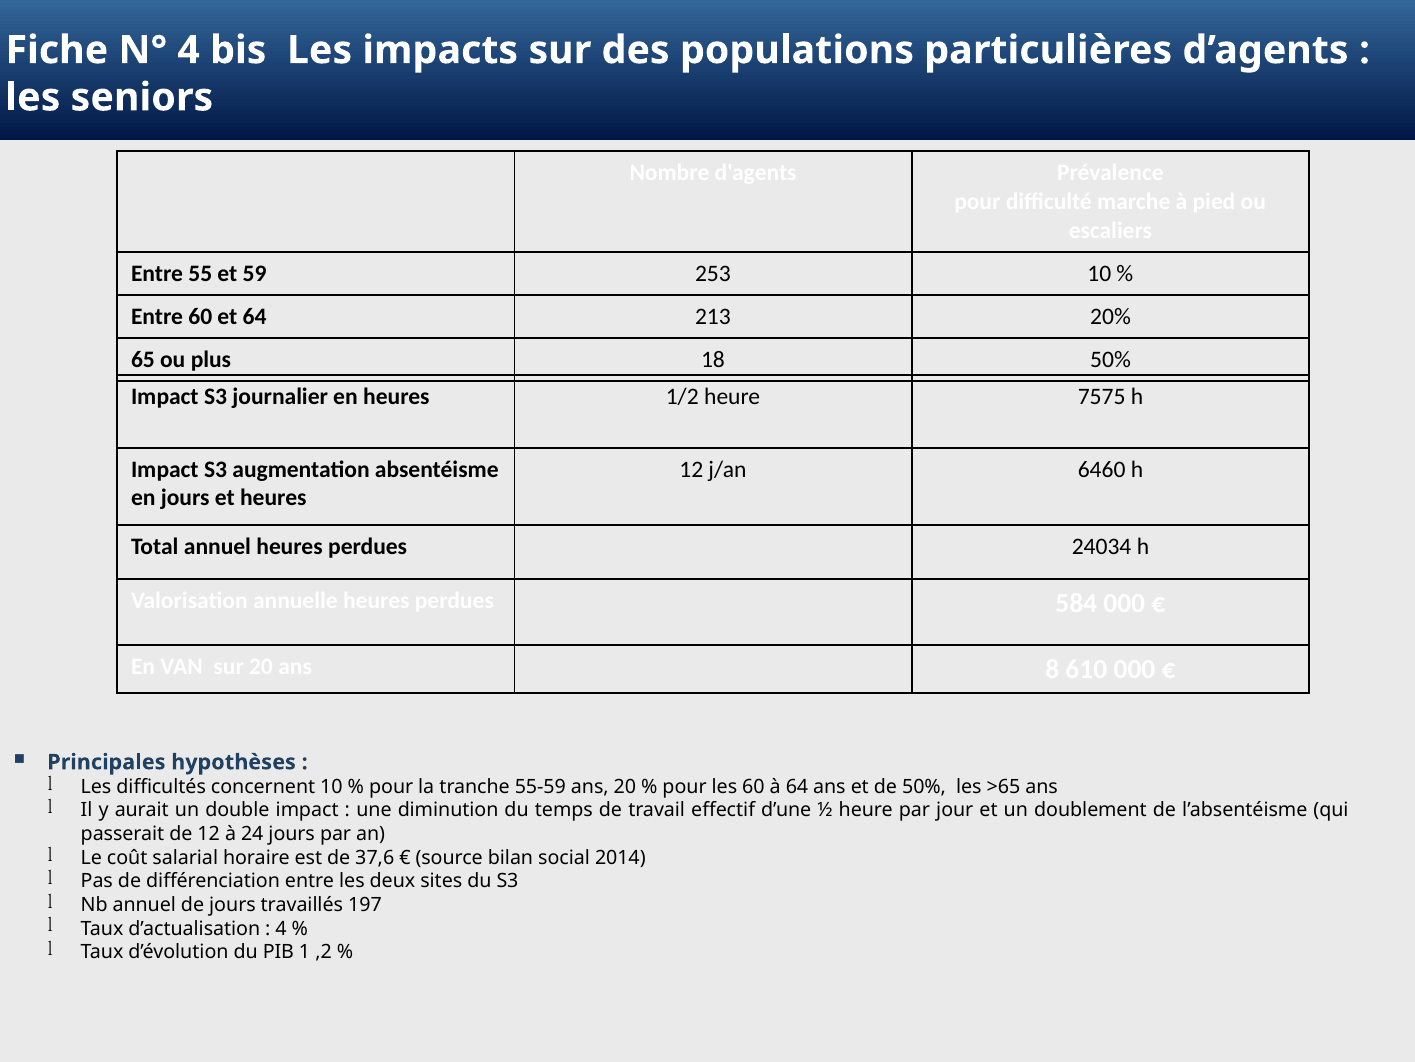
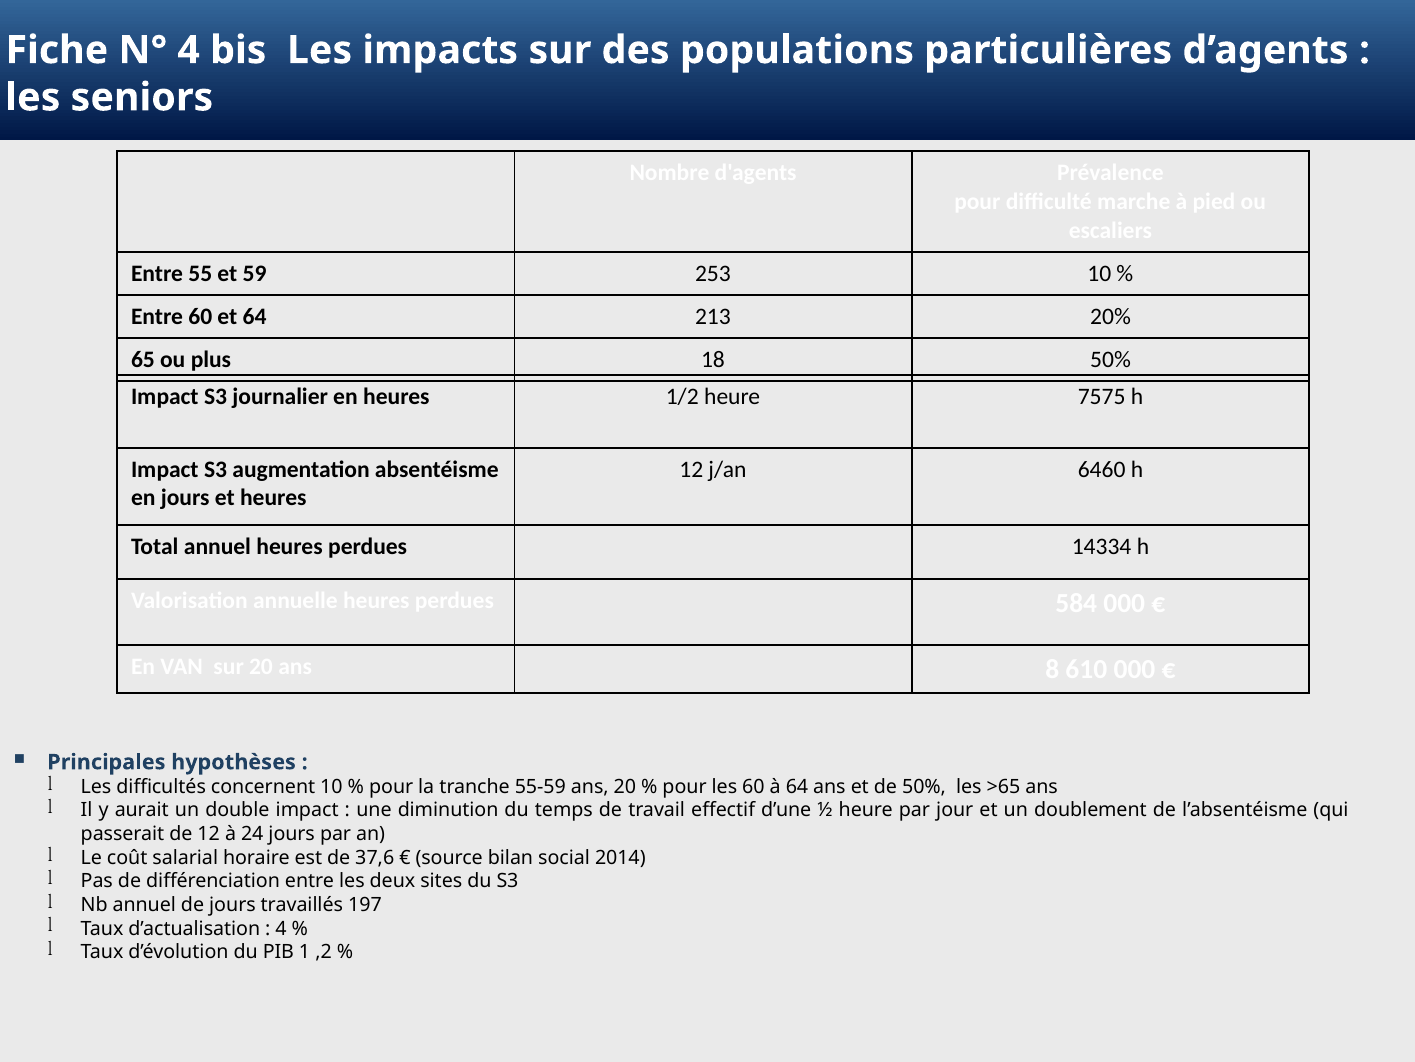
24034: 24034 -> 14334 (1102, 547)
